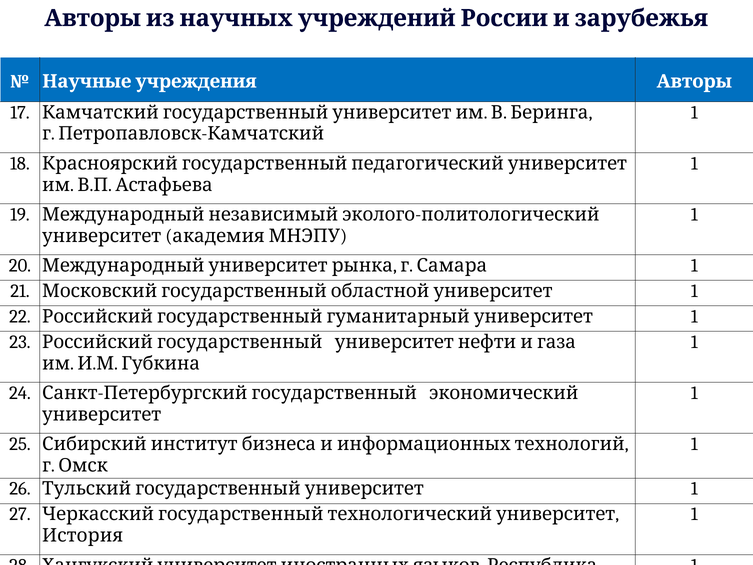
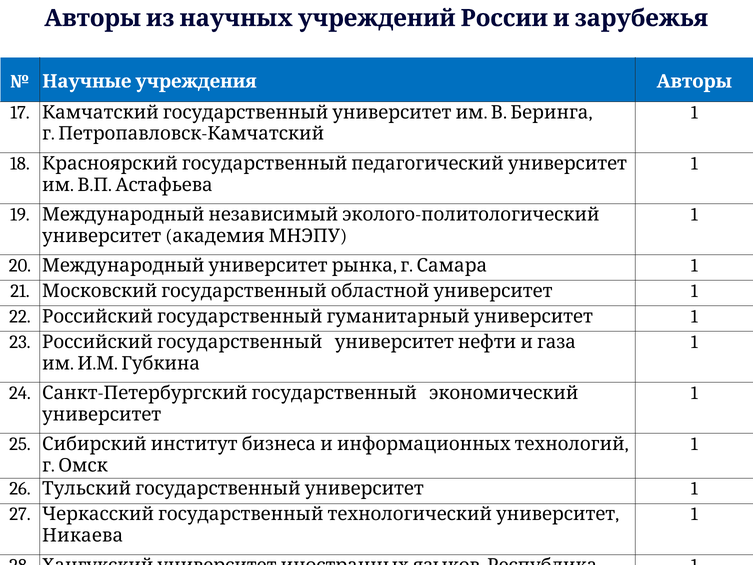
История: История -> Никаева (83, 536)
